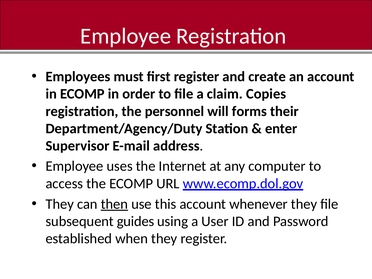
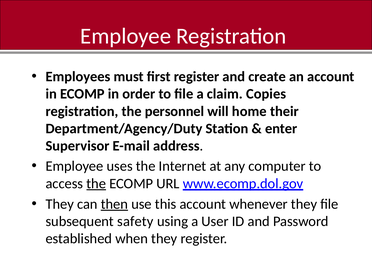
forms: forms -> home (249, 111)
the underline: none -> present (96, 183)
guides: guides -> safety (135, 221)
